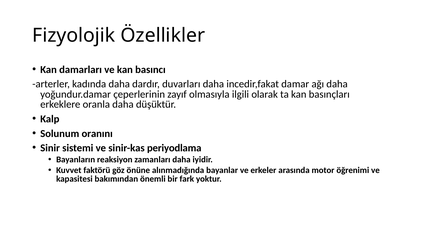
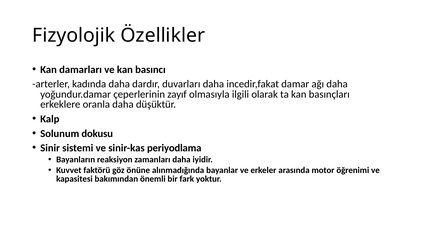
oranını: oranını -> dokusu (97, 134)
